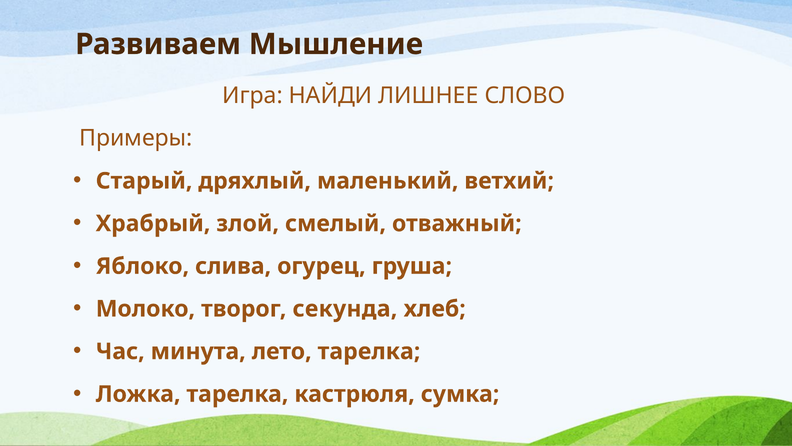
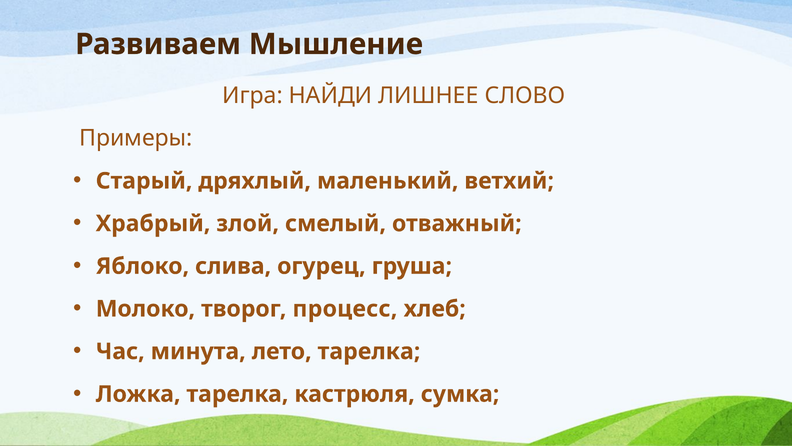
секунда: секунда -> процесс (345, 309)
